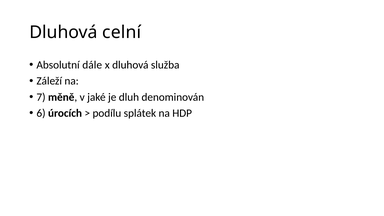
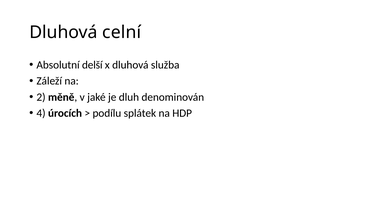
dále: dále -> delší (92, 65)
7: 7 -> 2 (41, 97)
6: 6 -> 4 (41, 113)
